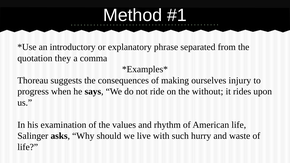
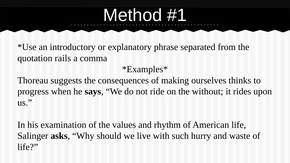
they: they -> rails (63, 58)
injury: injury -> thinks (240, 80)
